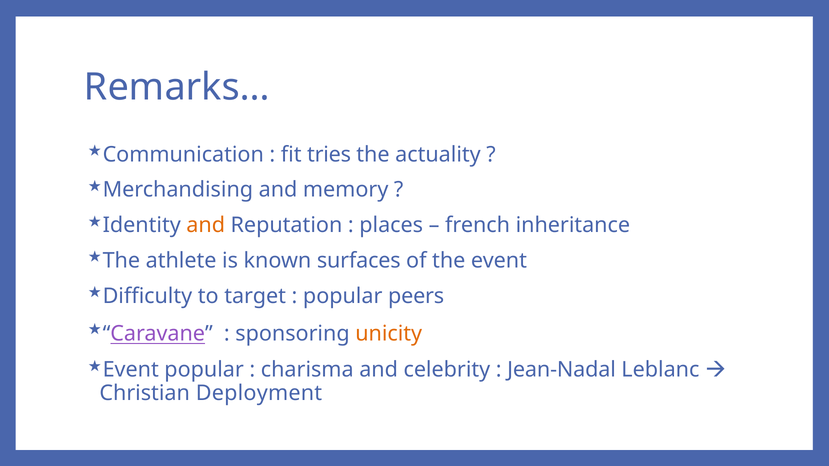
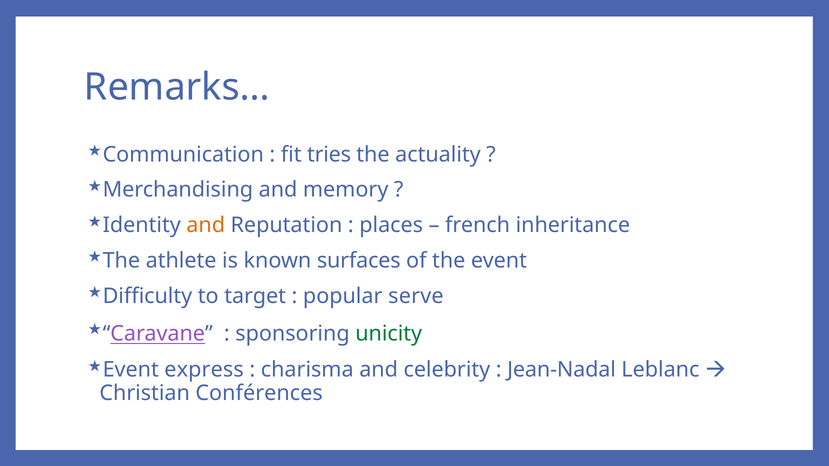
peers: peers -> serve (416, 296)
unicity colour: orange -> green (389, 334)
Event popular: popular -> express (204, 370)
Deployment: Deployment -> Conférences (259, 393)
